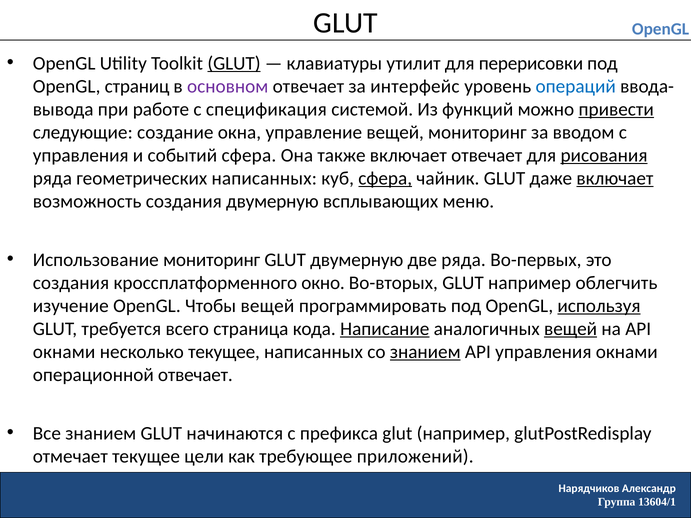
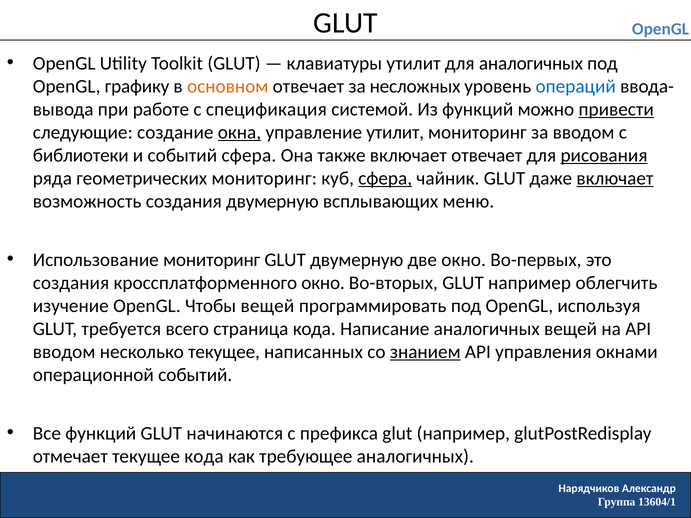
GLUT underline: present -> none (234, 63)
для перерисовки: перерисовки -> аналогичных (531, 63)
страниц: страниц -> графику (137, 86)
основном colour: purple -> orange (228, 86)
интерфейс: интерфейс -> несложных (415, 86)
окна underline: none -> present (239, 132)
управление вещей: вещей -> утилит (395, 132)
управления: управления -> библиотеки (81, 155)
геометрических написанных: написанных -> мониторинг (264, 178)
две ряда: ряда -> окно (464, 260)
используя underline: present -> none (599, 306)
Написание underline: present -> none (385, 329)
вещей underline: present -> none (571, 329)
окнами: окнами -> вводом (64, 352)
операционной отвечает: отвечает -> событий (195, 375)
Все знанием: знанием -> функций (101, 433)
текущее цели: цели -> кода (204, 456)
требующее приложений: приложений -> аналогичных (415, 456)
